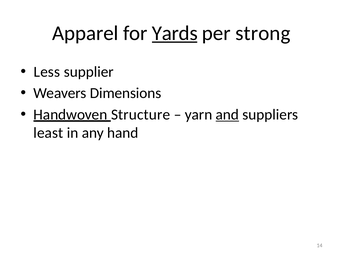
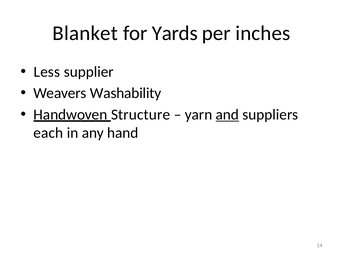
Apparel: Apparel -> Blanket (85, 33)
Yards underline: present -> none (175, 33)
strong: strong -> inches (263, 33)
Dimensions: Dimensions -> Washability (126, 93)
least: least -> each (48, 133)
